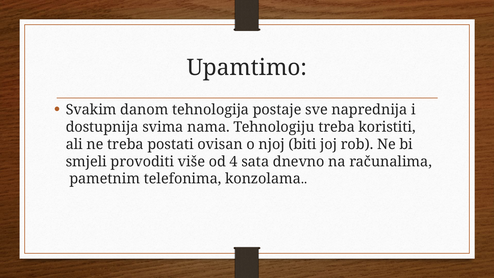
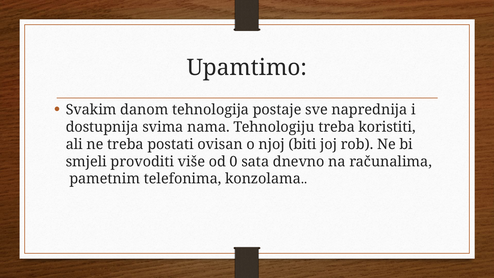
4: 4 -> 0 (234, 162)
